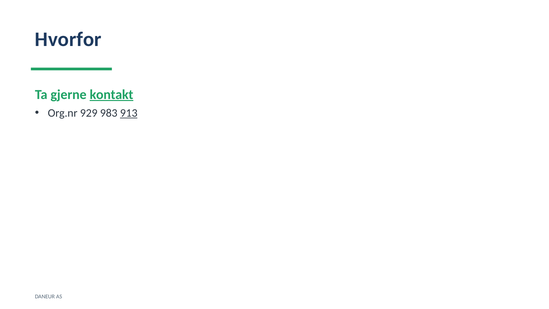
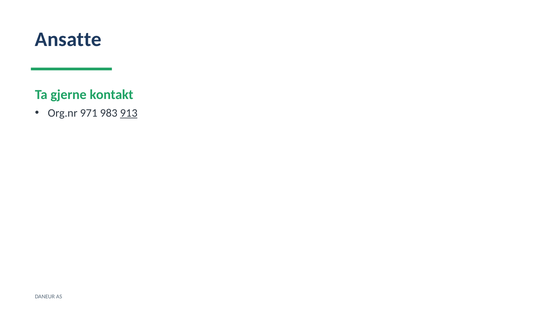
Hvorfor: Hvorfor -> Ansatte (68, 39)
kontakt underline: present -> none (111, 95)
929: 929 -> 971 (89, 113)
